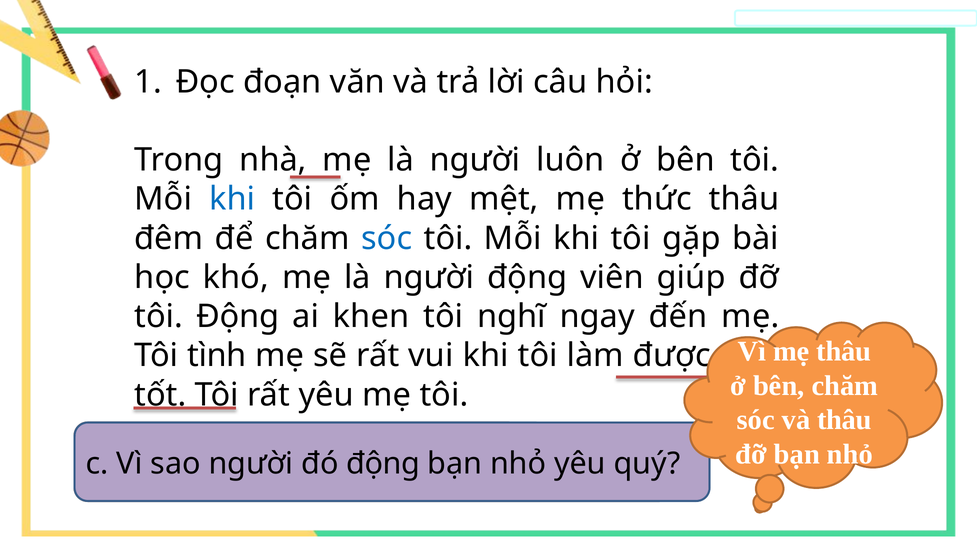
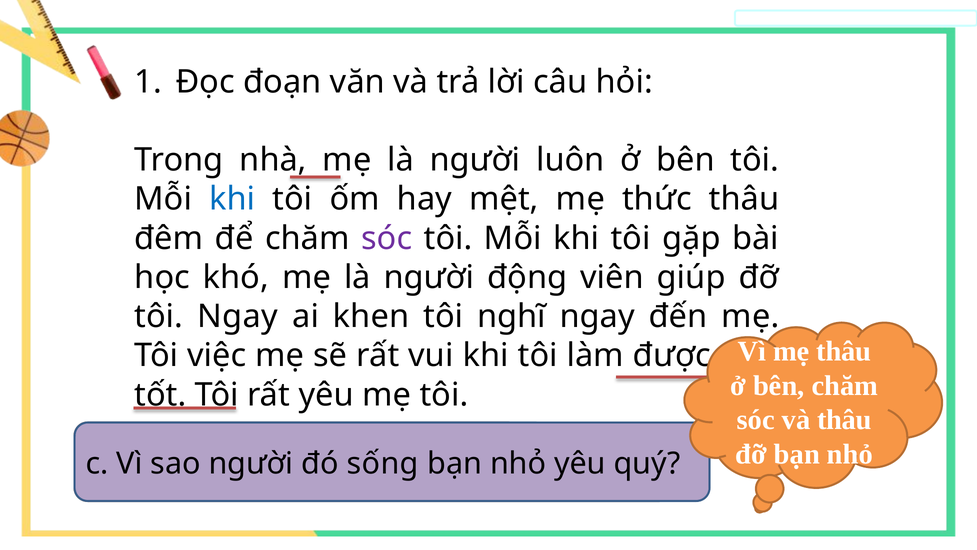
sóc colour: blue -> purple (387, 238)
tôi Động: Động -> Ngay (237, 316)
Tôi tình: tình -> việc (217, 355)
đó động: động -> sống (383, 463)
